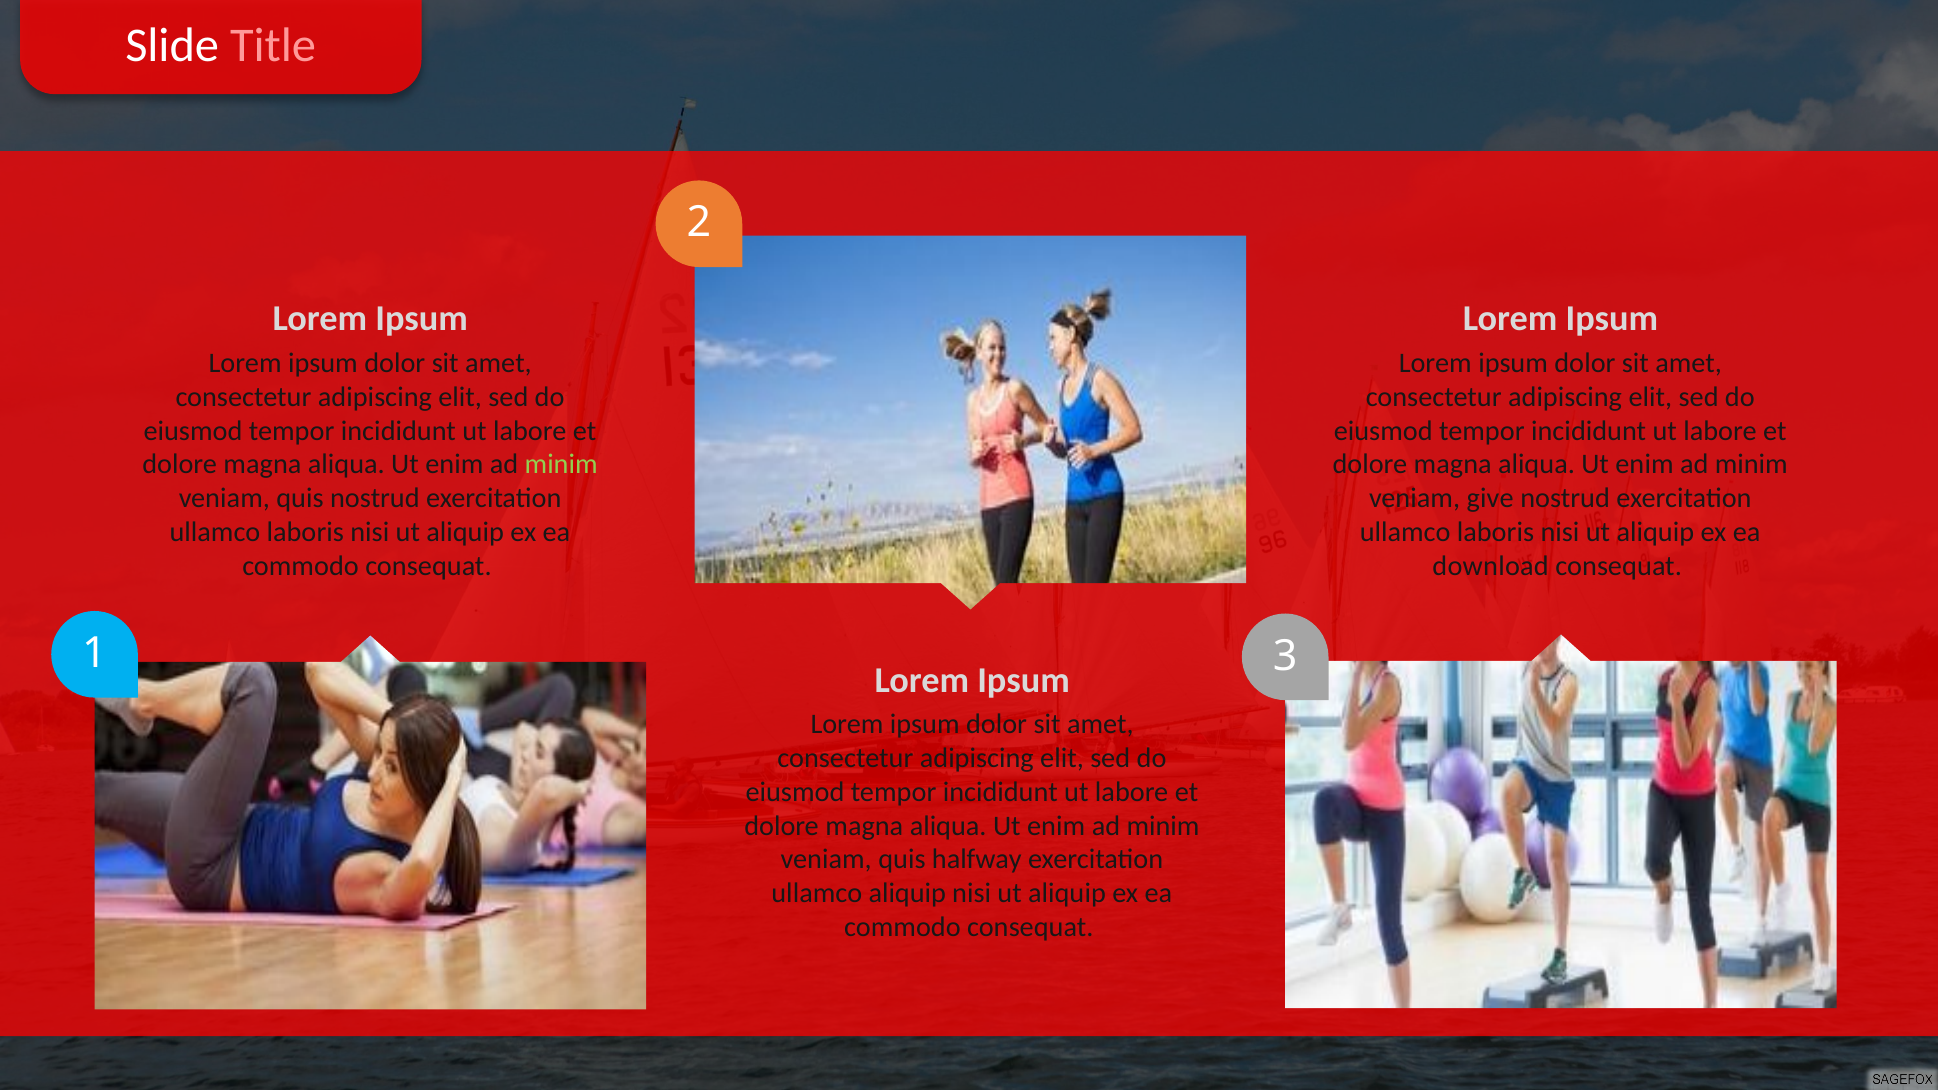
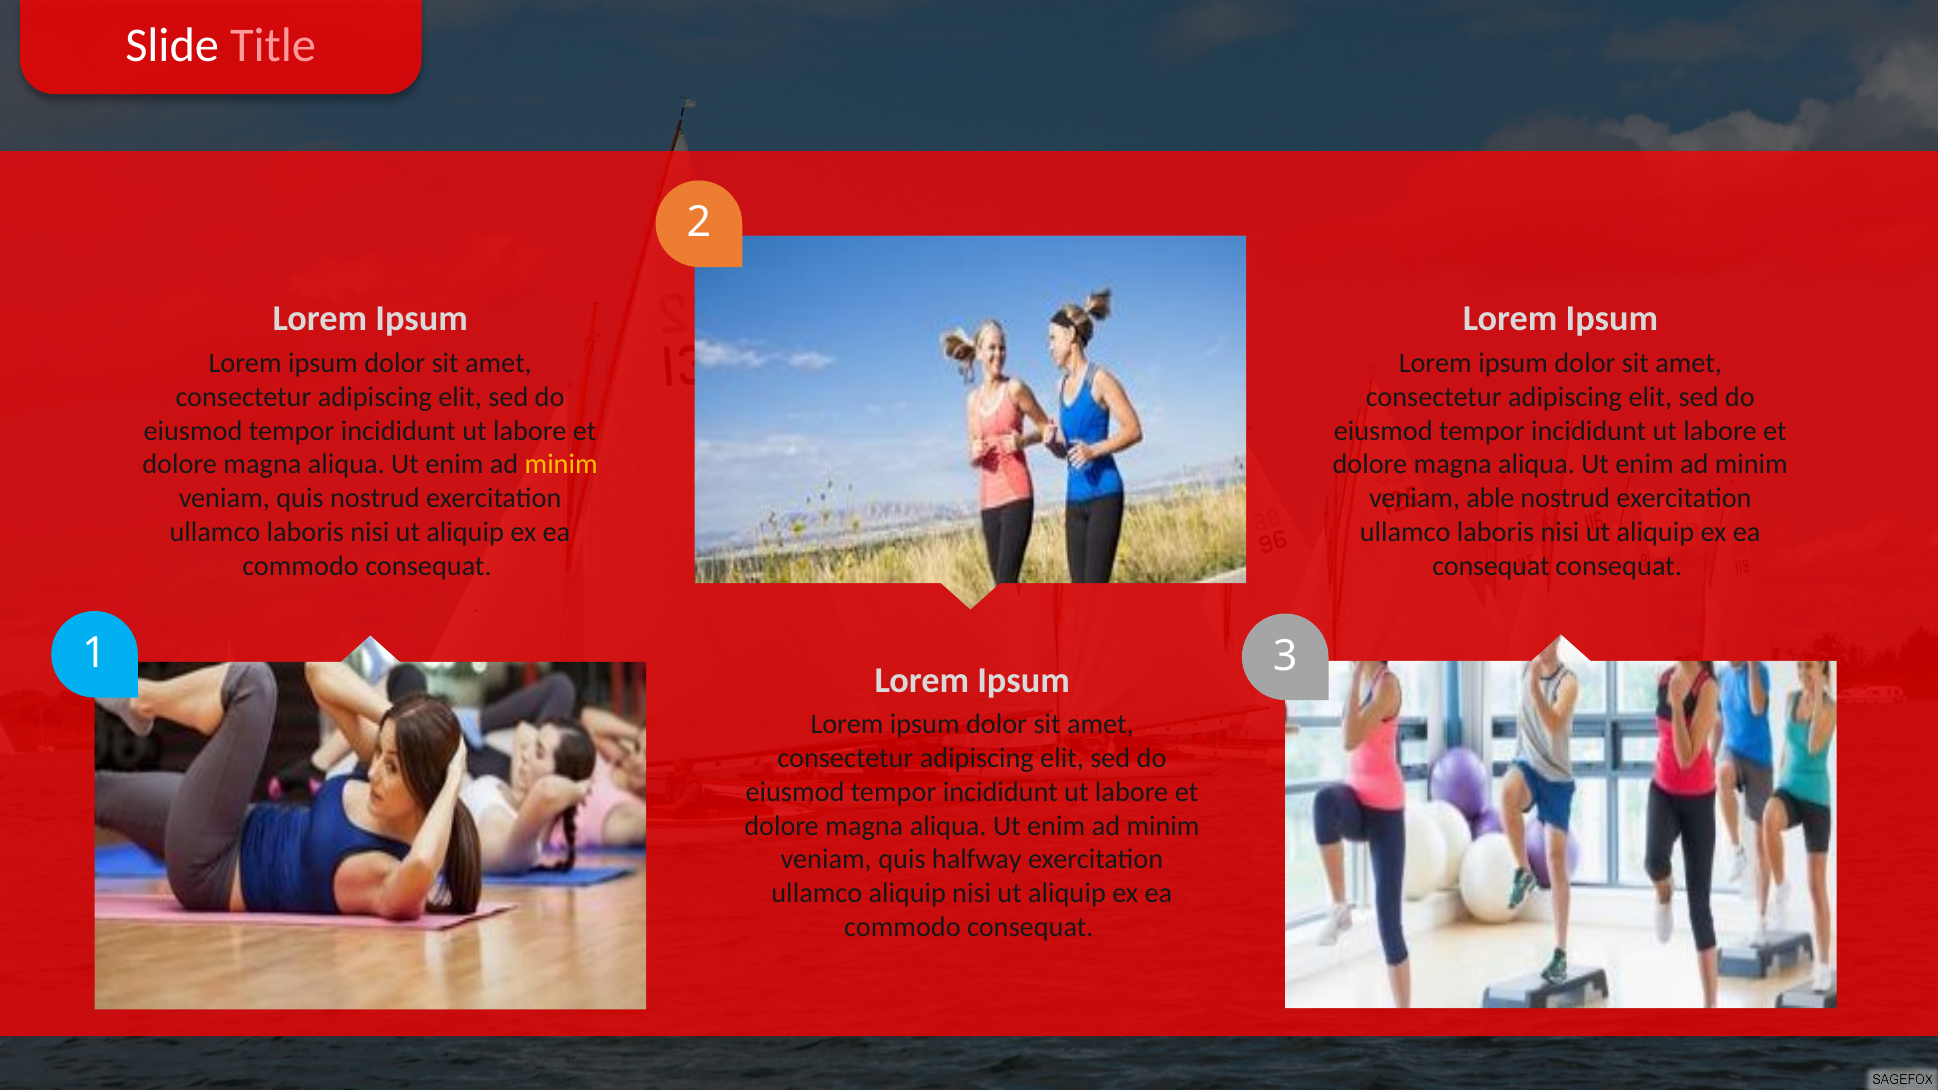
minim colour: light green -> yellow (561, 465)
give: give -> able (1490, 499)
download: download -> consequat (1491, 566)
